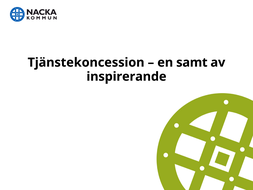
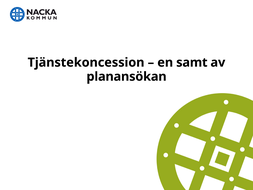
inspirerande: inspirerande -> planansökan (127, 76)
